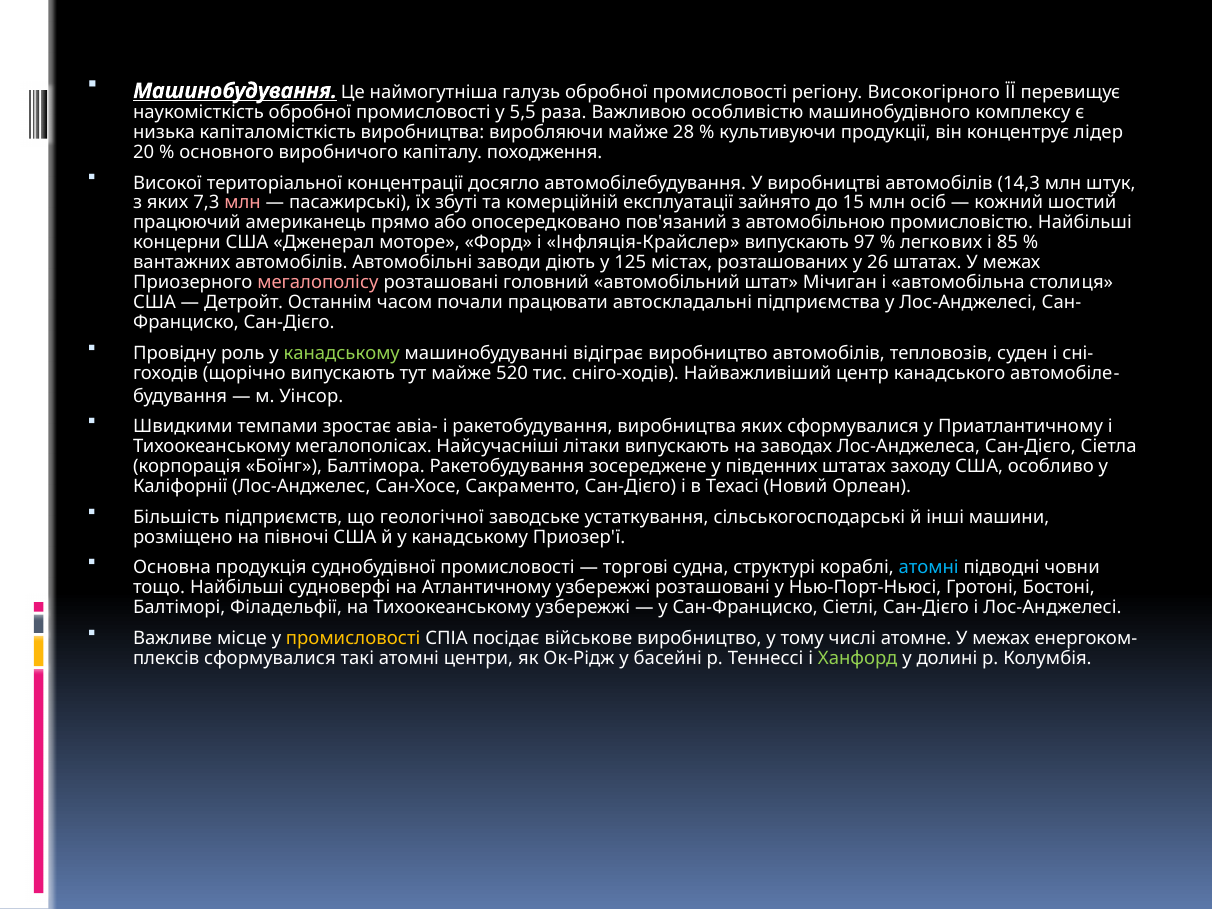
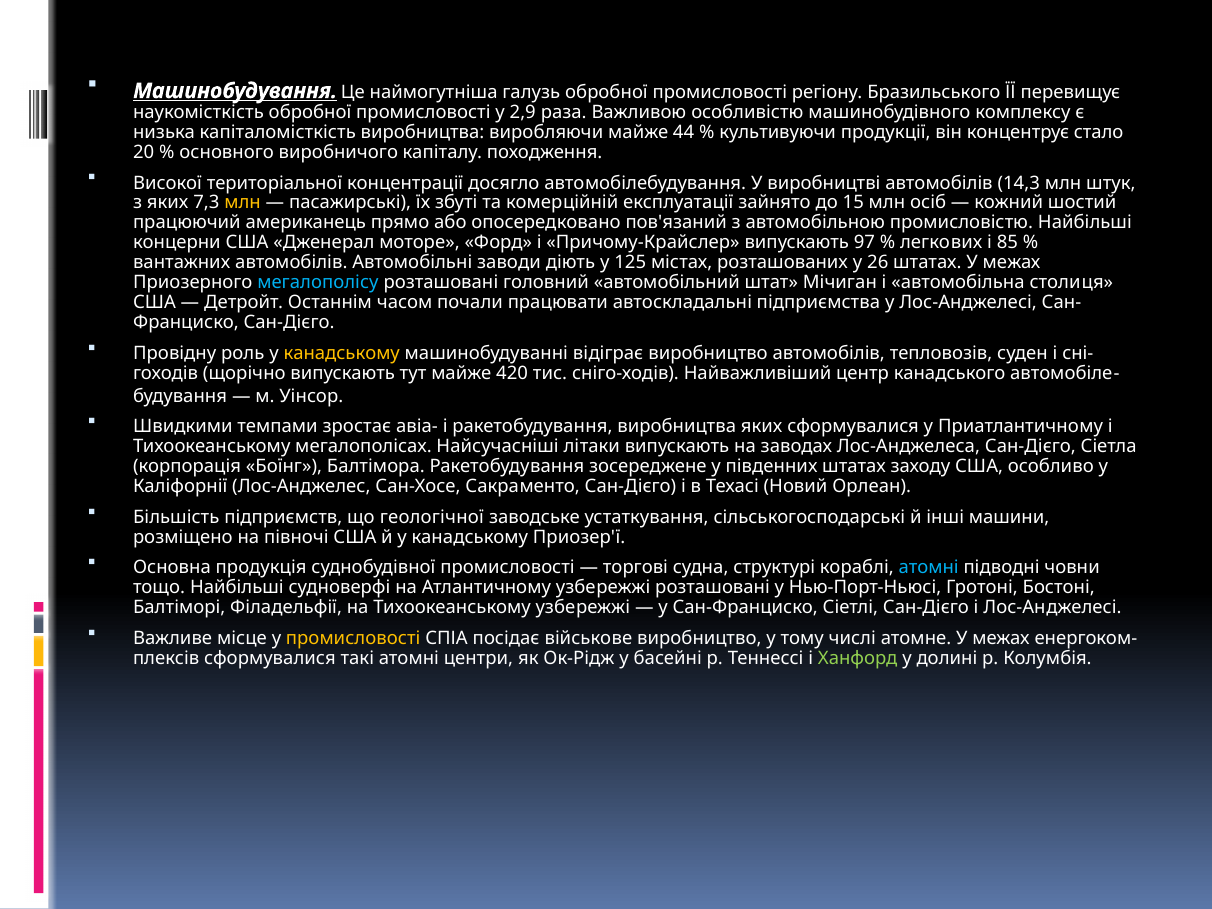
Високогірного: Високогірного -> Бразильського (934, 92)
5,5: 5,5 -> 2,9 (523, 112)
28: 28 -> 44 (684, 132)
лідер: лідер -> стало (1099, 132)
млн colour: pink -> yellow (243, 203)
Інфляція-Крайслер: Інфляція-Крайслер -> Причому-Крайслер (643, 243)
мегалополісу colour: pink -> light blue (318, 283)
канадському colour: light green -> yellow (342, 353)
520: 520 -> 420 (512, 373)
